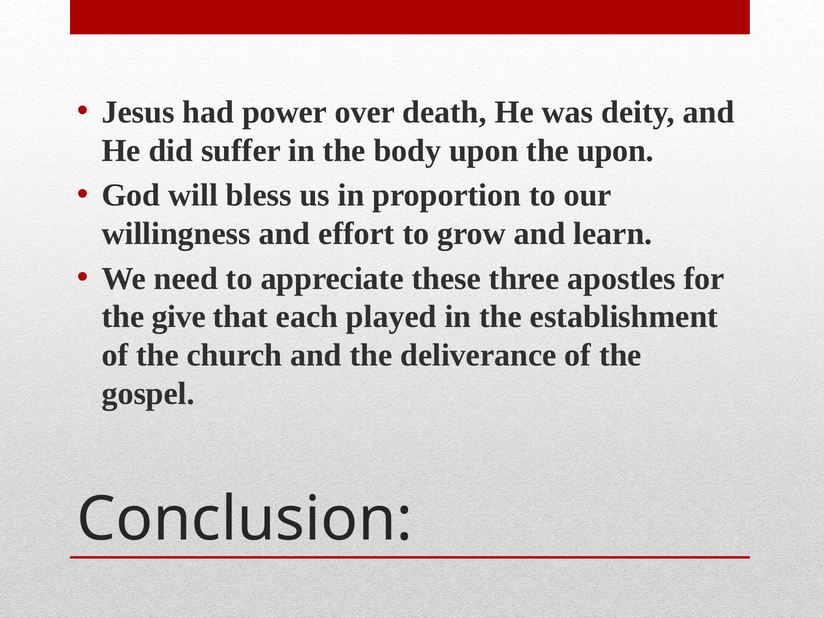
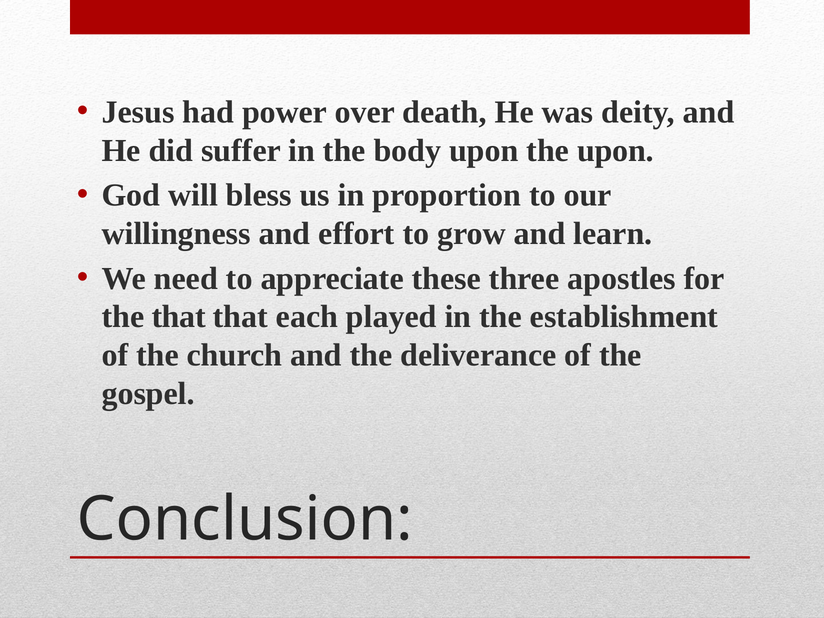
the give: give -> that (179, 317)
